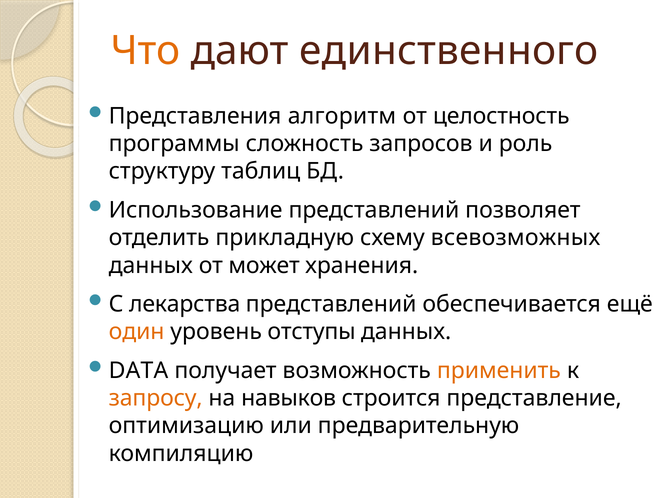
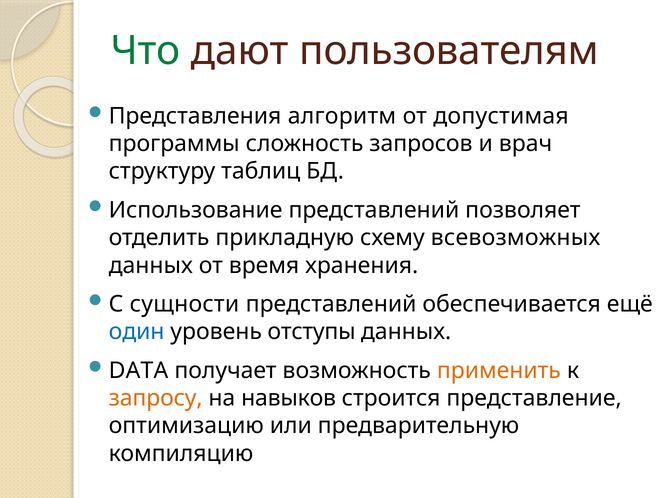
Что colour: orange -> green (146, 51)
единственного: единственного -> пользователям (449, 51)
целостность: целостность -> допустимая (501, 116)
роль: роль -> врач (526, 144)
может: может -> время (264, 265)
лекарства: лекарства -> сущности (184, 304)
один colour: orange -> blue (137, 331)
